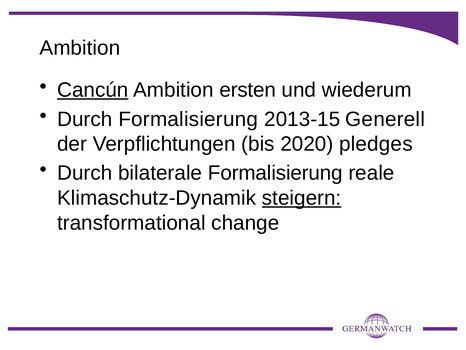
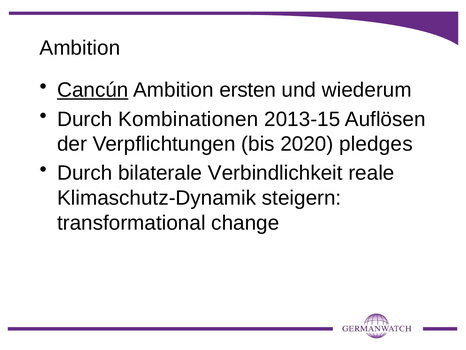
Durch Formalisierung: Formalisierung -> Kombinationen (188, 119)
Generell: Generell -> Auflösen (385, 119)
bilaterale Formalisierung: Formalisierung -> Verbindlichkeit (275, 173)
steigern underline: present -> none (302, 198)
